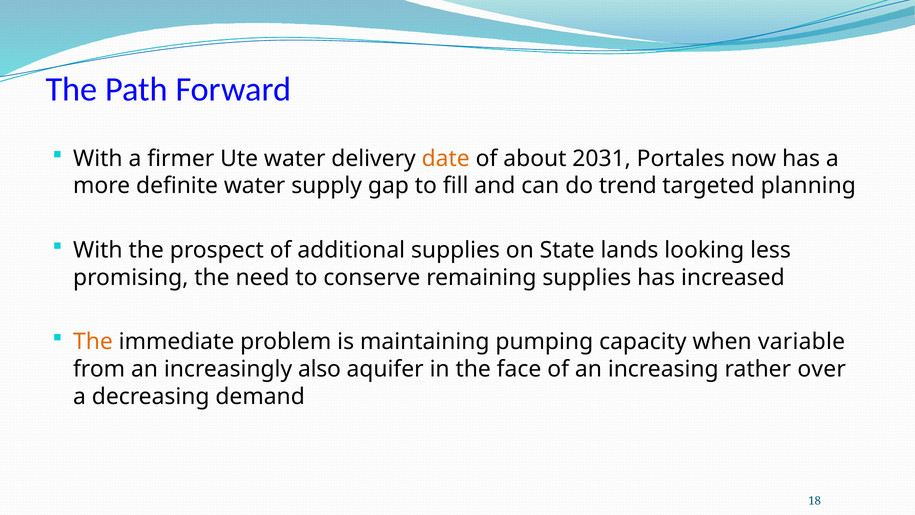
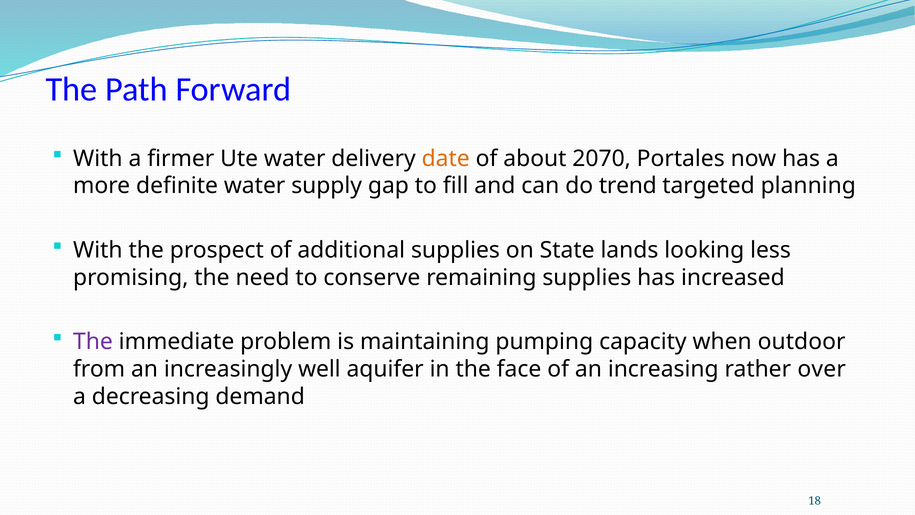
2031: 2031 -> 2070 (602, 158)
The colour: orange -> purple (93, 341)
variable: variable -> outdoor (802, 341)
also: also -> well (319, 369)
